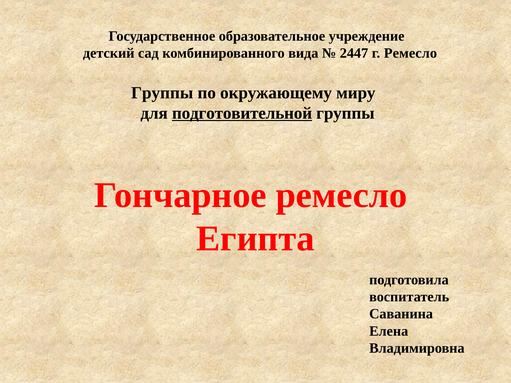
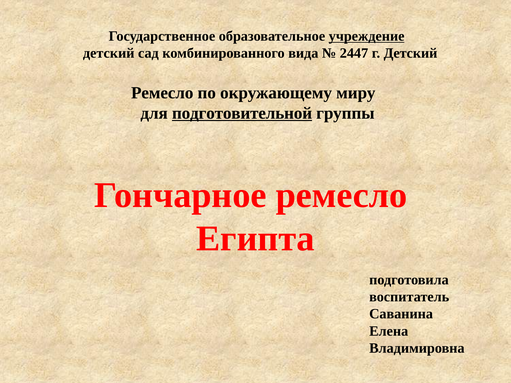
учреждение underline: none -> present (367, 36)
г Ремесло: Ремесло -> Детский (411, 53)
Группы: Группы -> Ремесло (162, 93)
